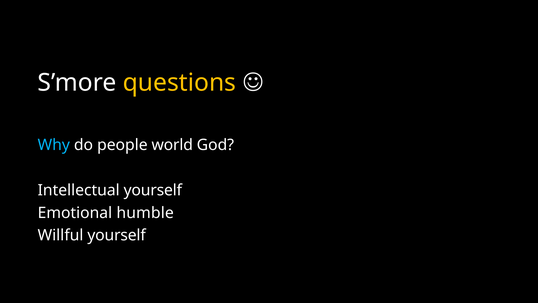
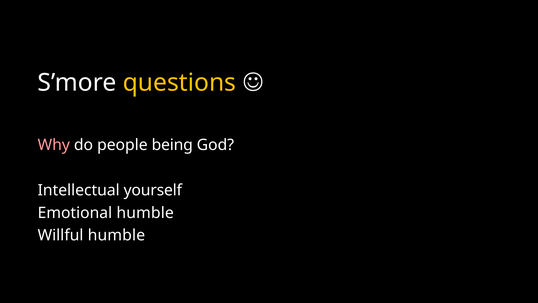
Why colour: light blue -> pink (54, 145)
world: world -> being (172, 145)
Willful yourself: yourself -> humble (116, 235)
